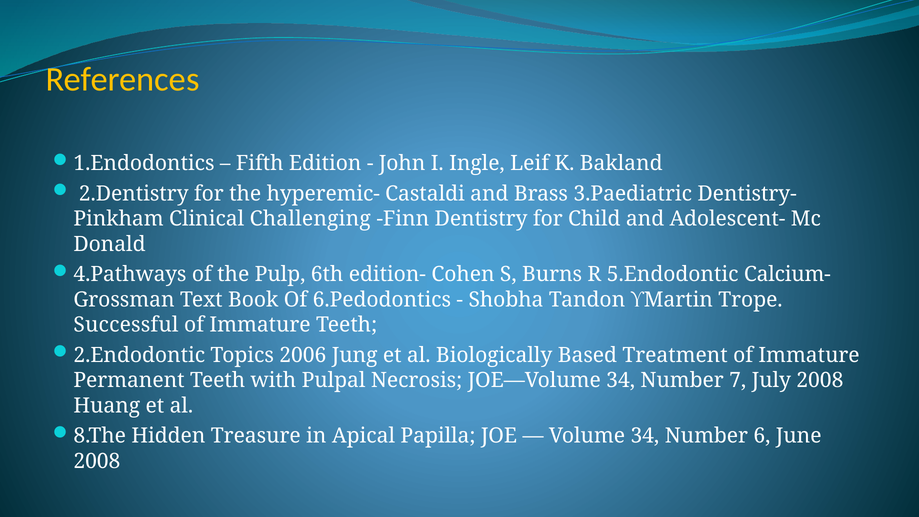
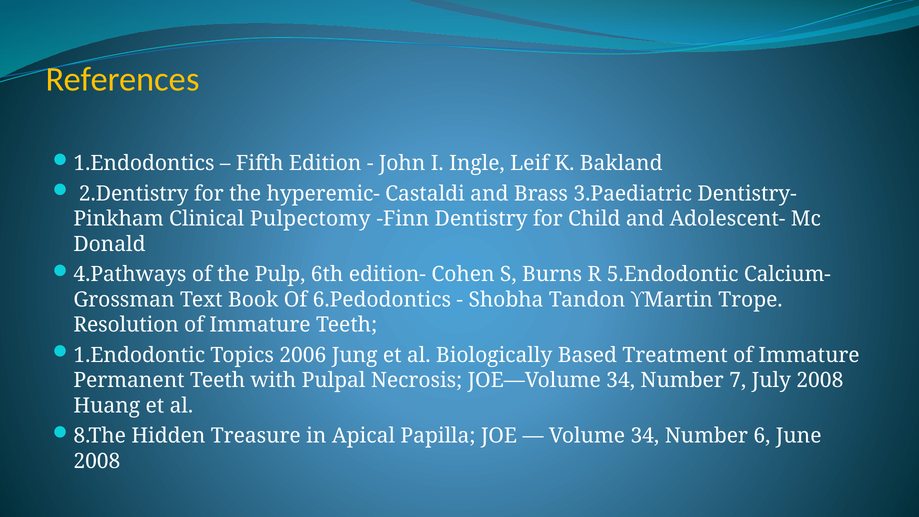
Challenging: Challenging -> Pulpectomy (310, 219)
Successful: Successful -> Resolution (126, 325)
2.Endodontic: 2.Endodontic -> 1.Endodontic (139, 355)
